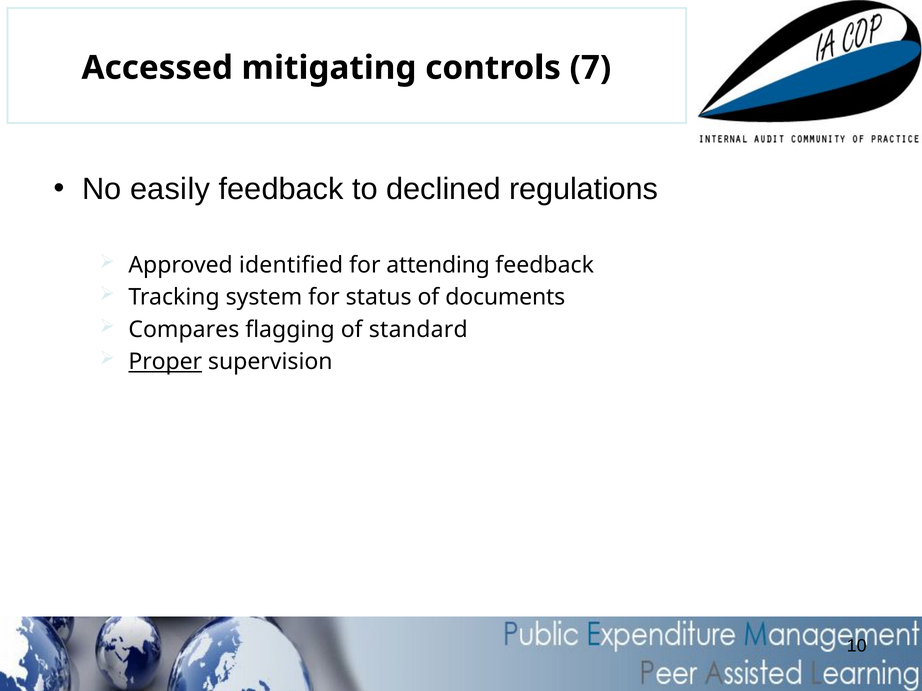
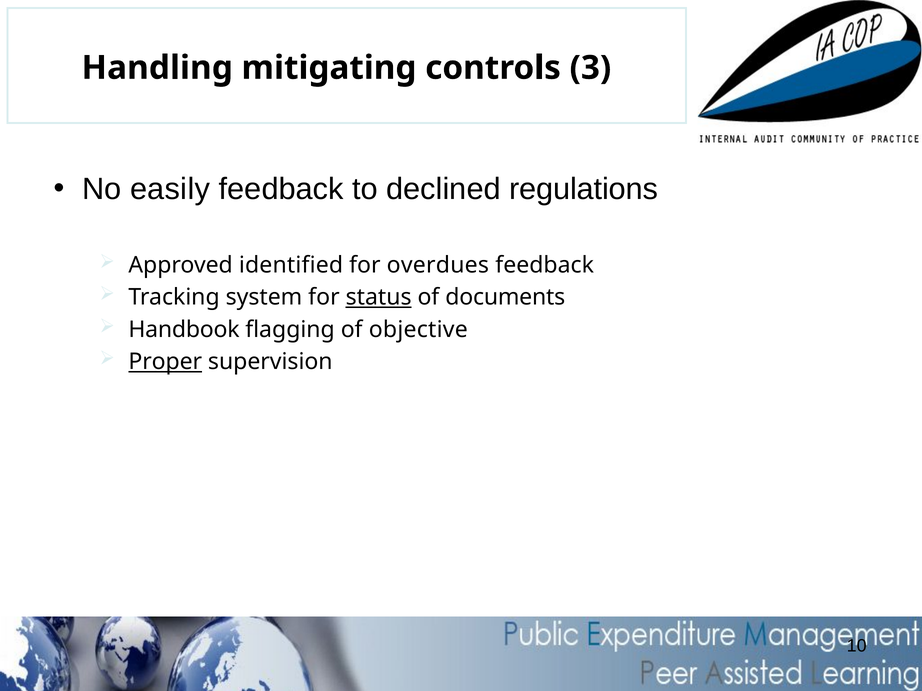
Accessed: Accessed -> Handling (157, 68)
7: 7 -> 3 (590, 68)
attending: attending -> overdues (438, 265)
status underline: none -> present (379, 297)
Compares: Compares -> Handbook (184, 330)
standard: standard -> objective (418, 330)
